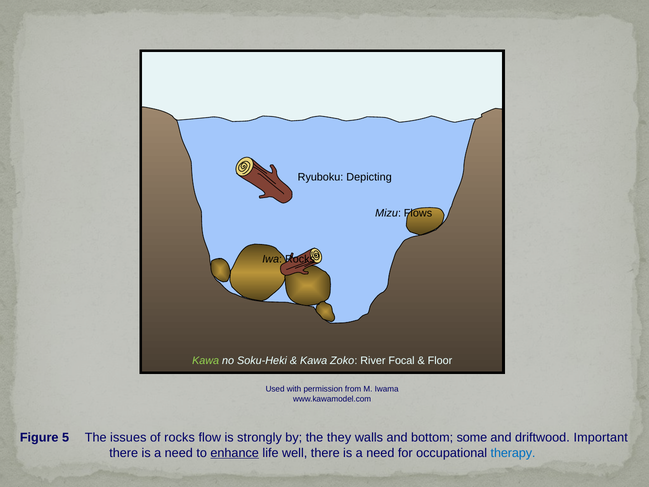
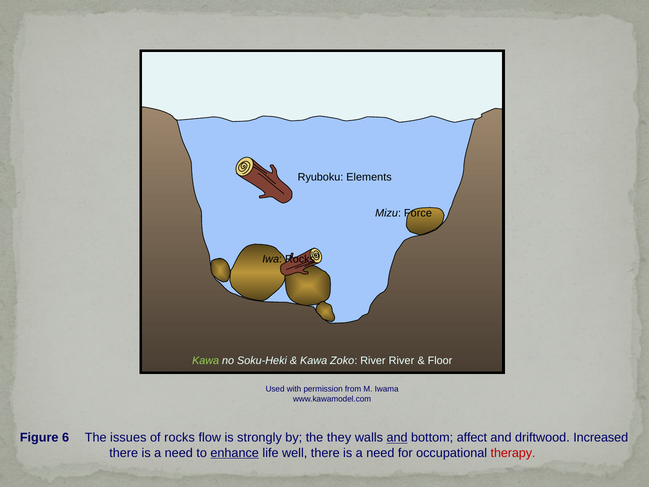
Depicting: Depicting -> Elements (369, 177)
Flows: Flows -> Force (418, 213)
River Focal: Focal -> River (401, 360)
5: 5 -> 6 (66, 438)
and underline: none -> present (397, 438)
some: some -> affect (472, 438)
Important: Important -> Increased (601, 438)
therapy colour: blue -> red (513, 453)
